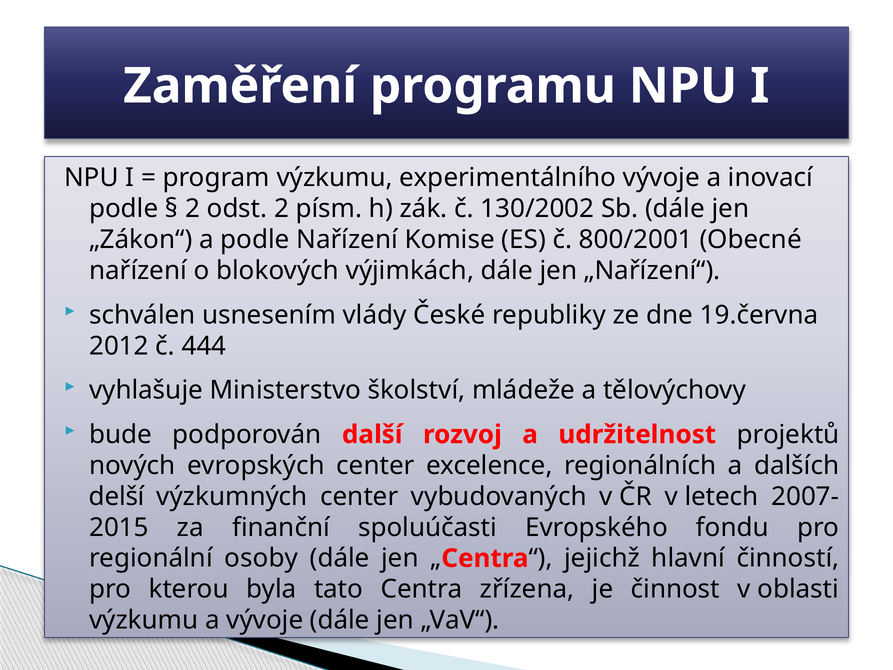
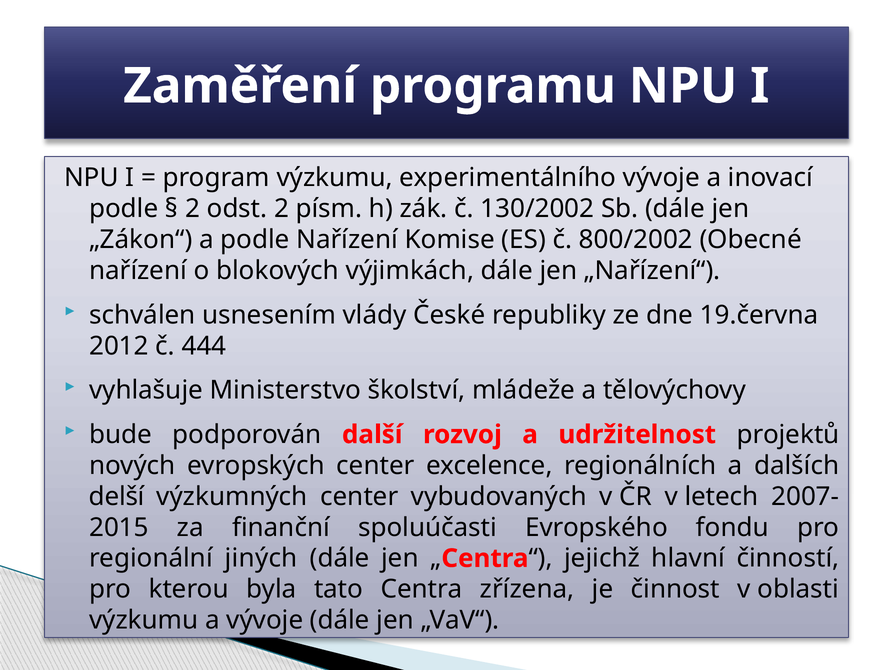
800/2001: 800/2001 -> 800/2002 (636, 240)
osoby: osoby -> jiných (261, 558)
